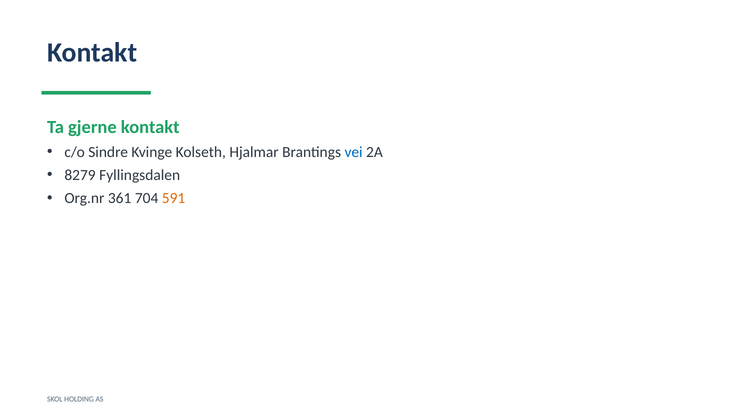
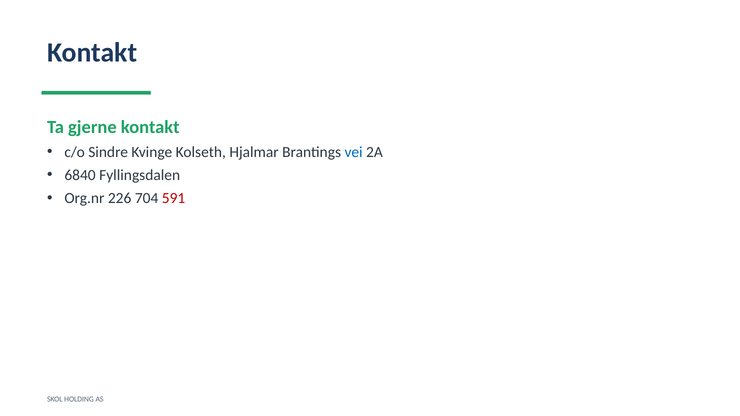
8279: 8279 -> 6840 (80, 175)
361: 361 -> 226 (120, 198)
591 colour: orange -> red (174, 198)
